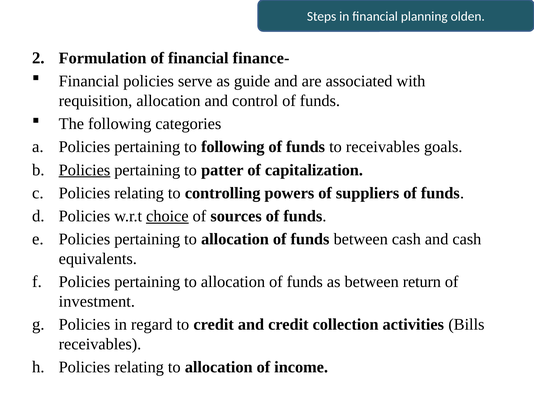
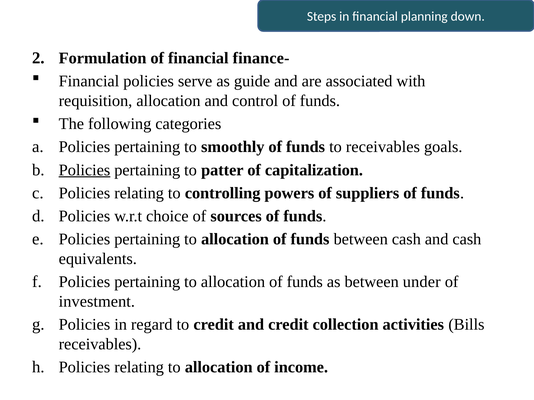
olden: olden -> down (468, 16)
to following: following -> smoothly (233, 147)
choice underline: present -> none (167, 216)
return: return -> under (422, 282)
